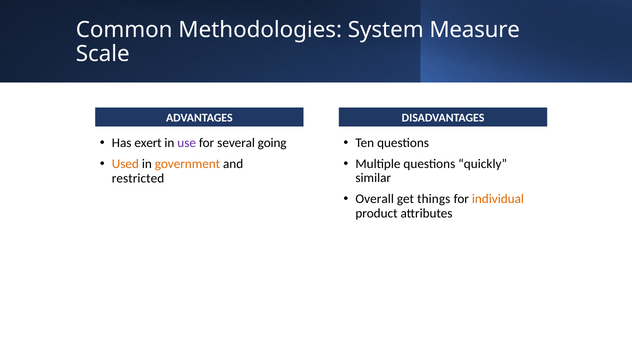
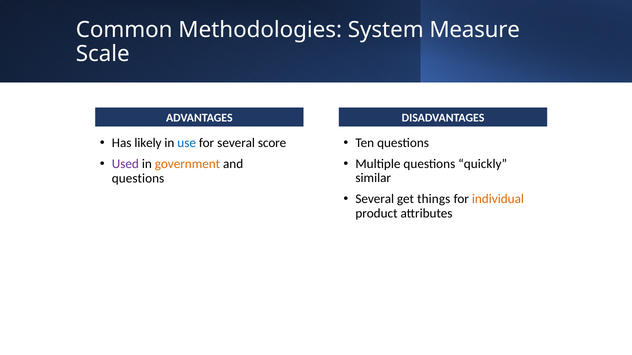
exert: exert -> likely (148, 143)
use colour: purple -> blue (187, 143)
going: going -> score (272, 143)
Used colour: orange -> purple (125, 164)
restricted: restricted -> questions (138, 178)
Overall: Overall -> Several (375, 199)
